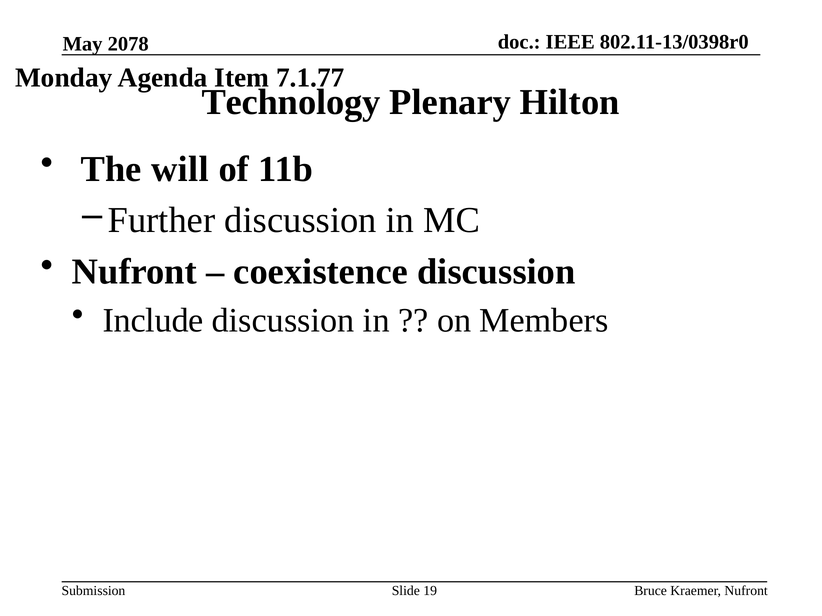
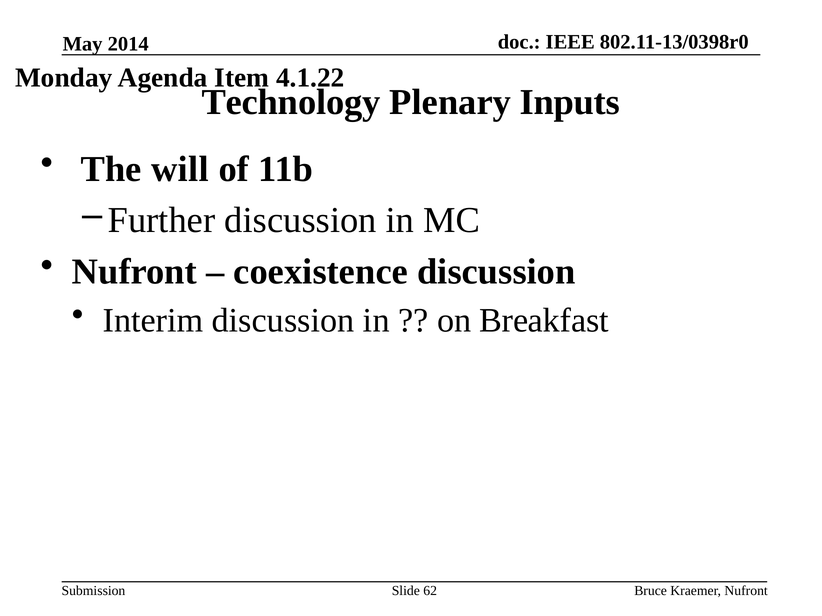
2078: 2078 -> 2014 (128, 44)
7.1.77: 7.1.77 -> 4.1.22 (310, 78)
Hilton: Hilton -> Inputs (570, 103)
Include: Include -> Interim (153, 321)
Members: Members -> Breakfast (544, 321)
19: 19 -> 62 (430, 591)
